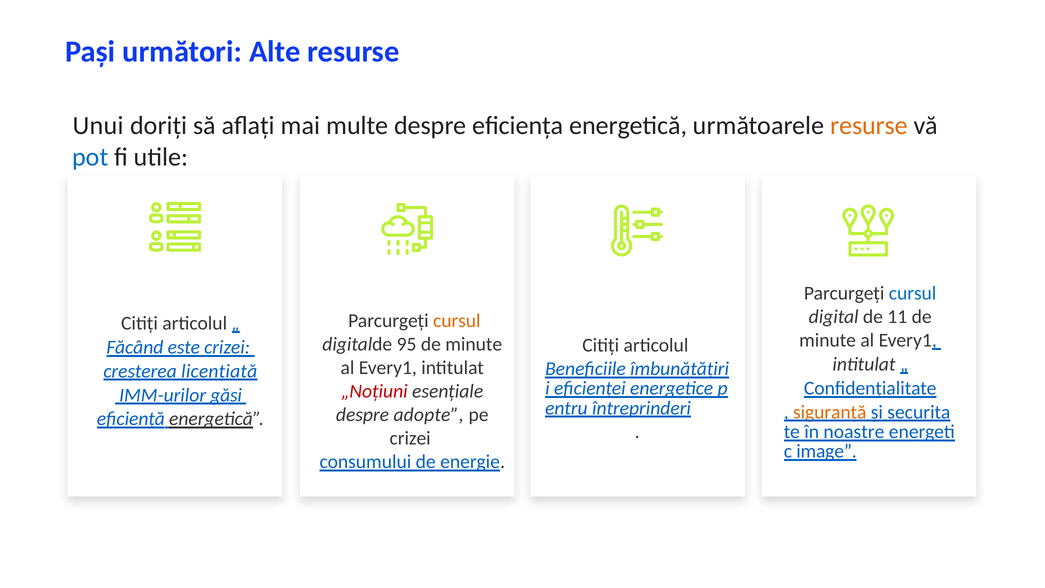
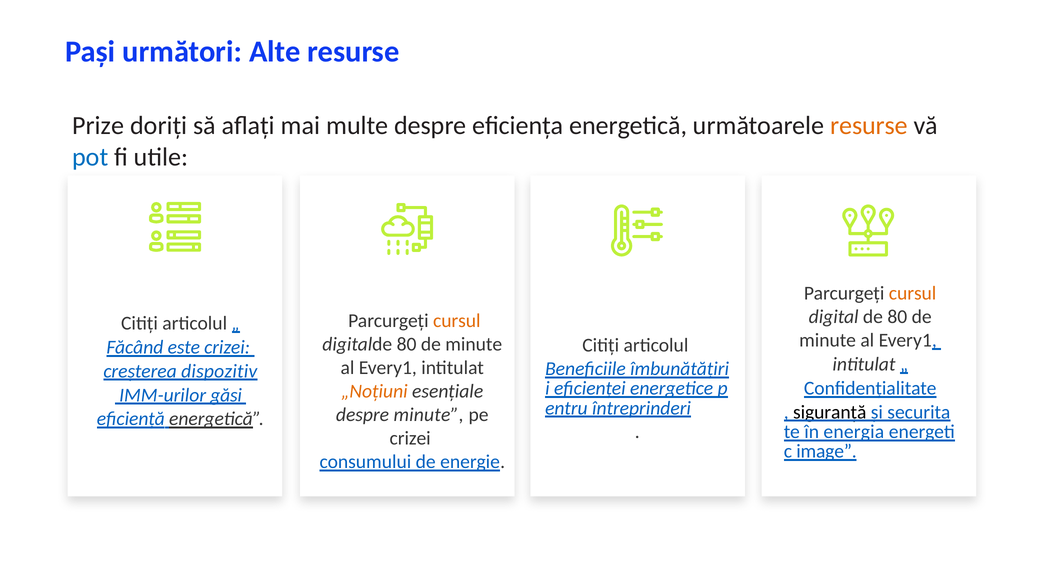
Unui: Unui -> Prize (98, 126)
cursul colour: blue -> orange (913, 293)
de 11: 11 -> 80 (897, 317)
digitalde 95: 95 -> 80 (407, 344)
licențiată: licențiată -> dispozitiv (219, 371)
„Noțiuni colour: red -> orange (374, 391)
siguranță colour: orange -> black (830, 412)
despre adopte: adopte -> minute (429, 415)
noastre: noastre -> energia (854, 432)
